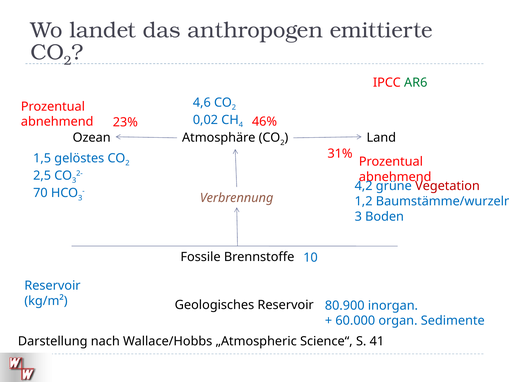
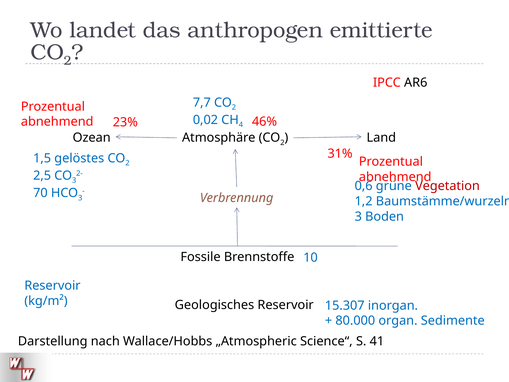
AR6 colour: green -> black (416, 83)
4,6: 4,6 -> 7,7 (202, 102)
4,2: 4,2 -> 0,6 (364, 186)
80.900: 80.900 -> 15.307 (345, 305)
60.000: 60.000 -> 80.000 (355, 321)
